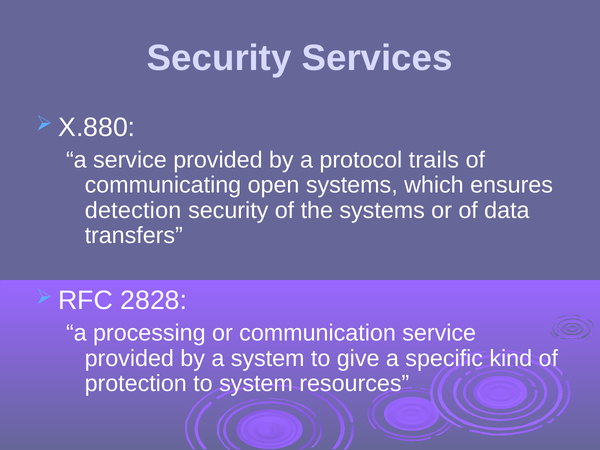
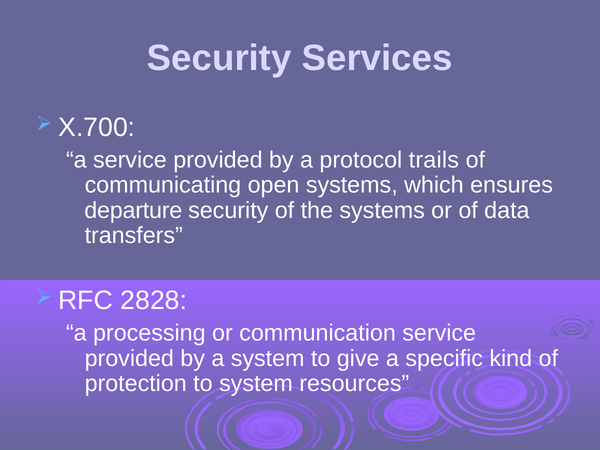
X.880: X.880 -> X.700 (97, 127)
detection: detection -> departure (133, 210)
